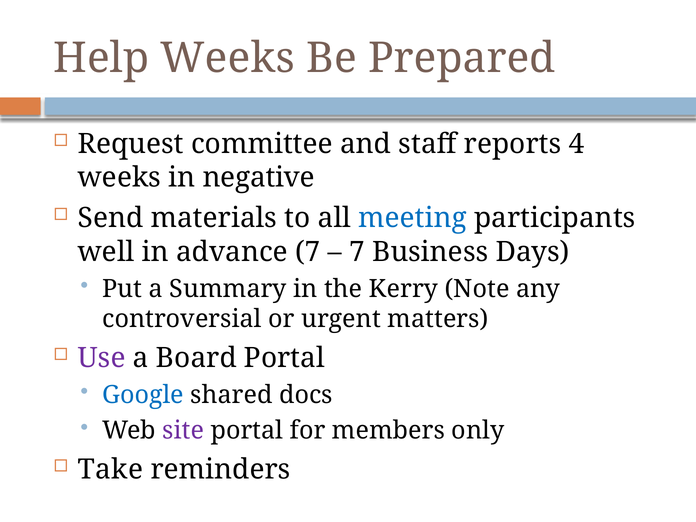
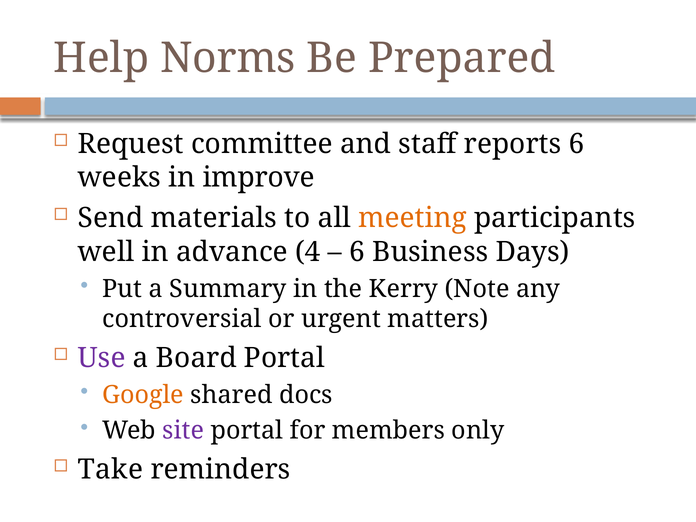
Help Weeks: Weeks -> Norms (228, 58)
reports 4: 4 -> 6 (576, 144)
negative: negative -> improve (259, 178)
meeting colour: blue -> orange (413, 218)
advance 7: 7 -> 4 (308, 252)
7: 7 -> 6 (357, 252)
Google colour: blue -> orange (143, 395)
